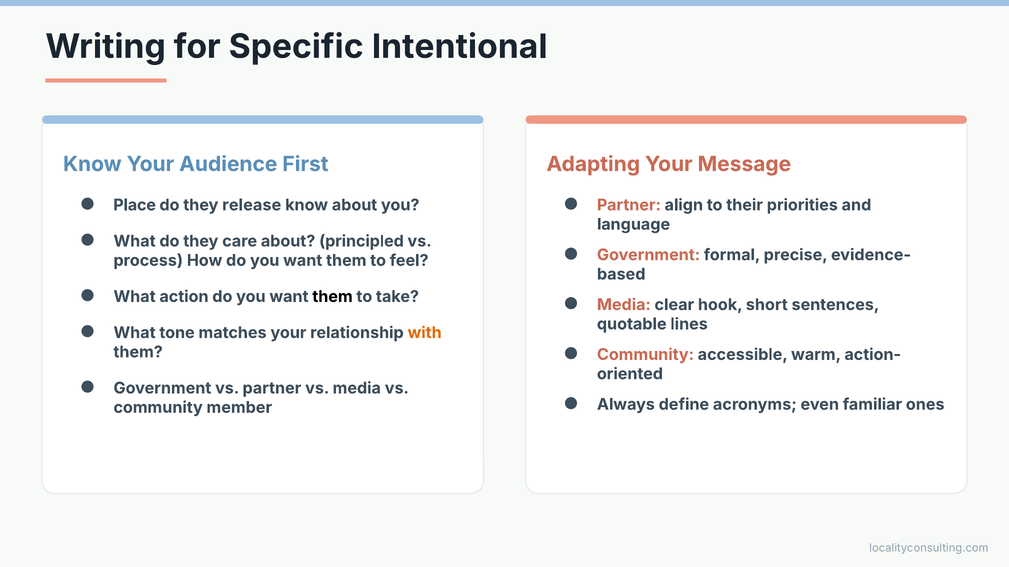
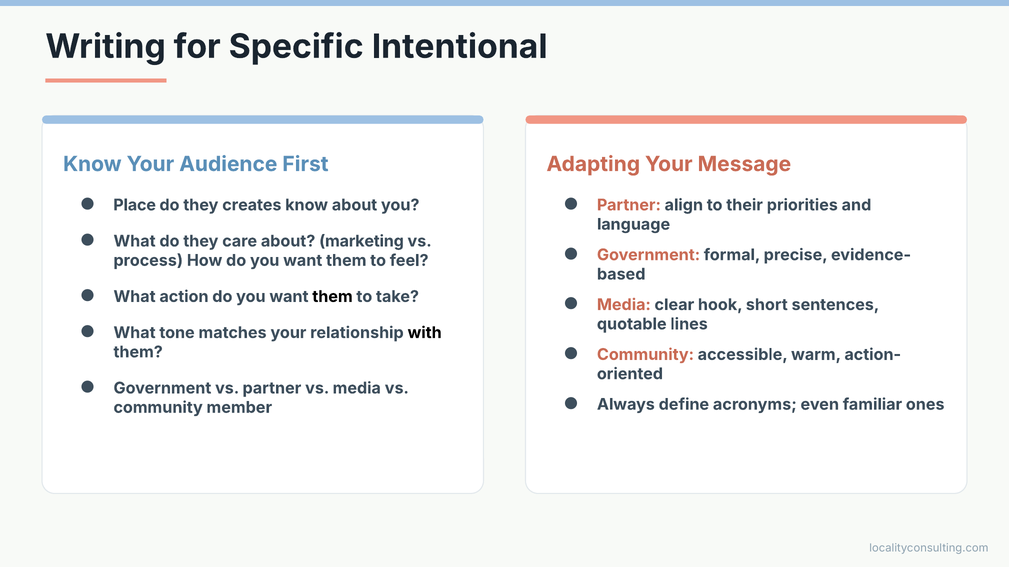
release: release -> creates (252, 205)
principled: principled -> marketing (362, 241)
with colour: orange -> black (425, 333)
